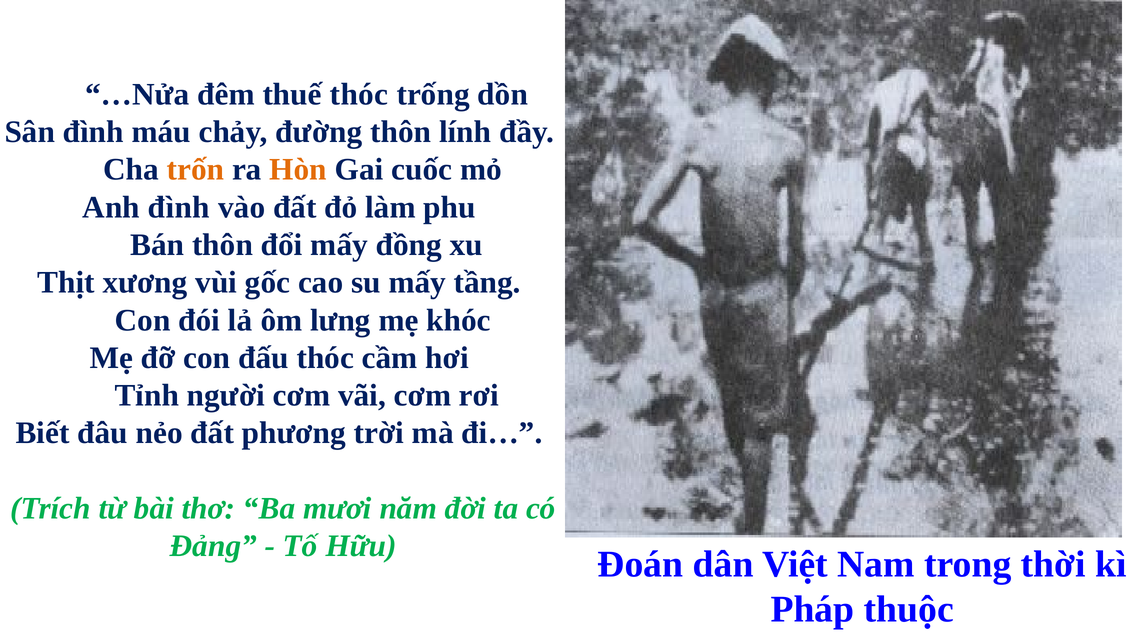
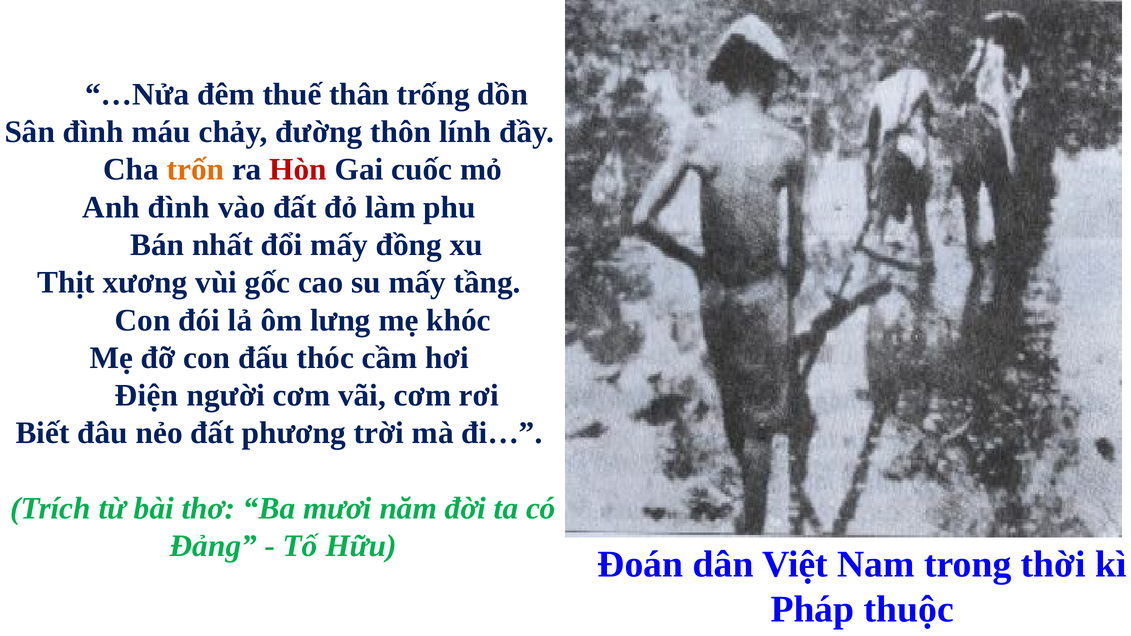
thuế thóc: thóc -> thân (359, 94)
Hòn colour: orange -> red (298, 170)
Bán thôn: thôn -> nhất (223, 245)
Tỉnh: Tỉnh -> Điện (147, 396)
